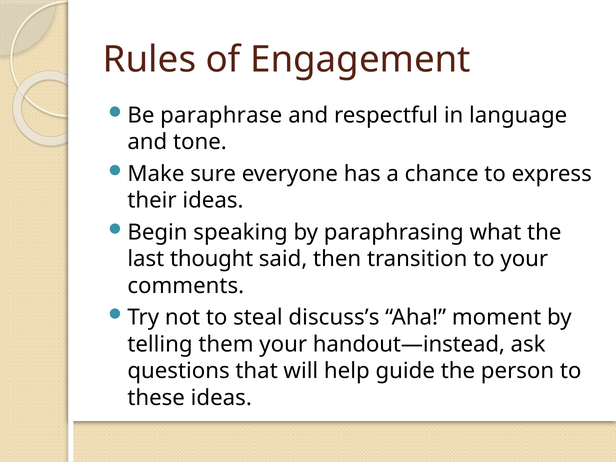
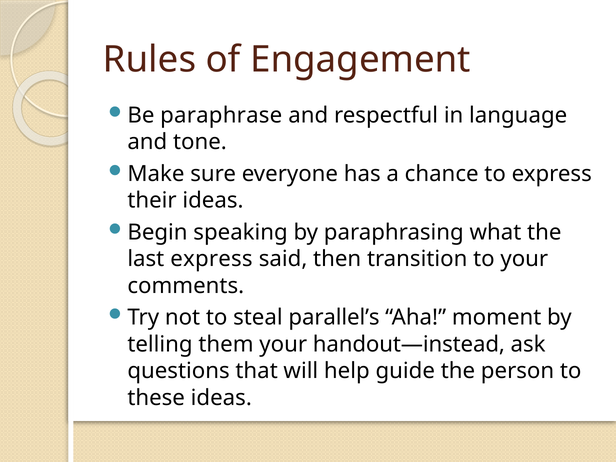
last thought: thought -> express (211, 259)
discuss’s: discuss’s -> parallel’s (334, 318)
